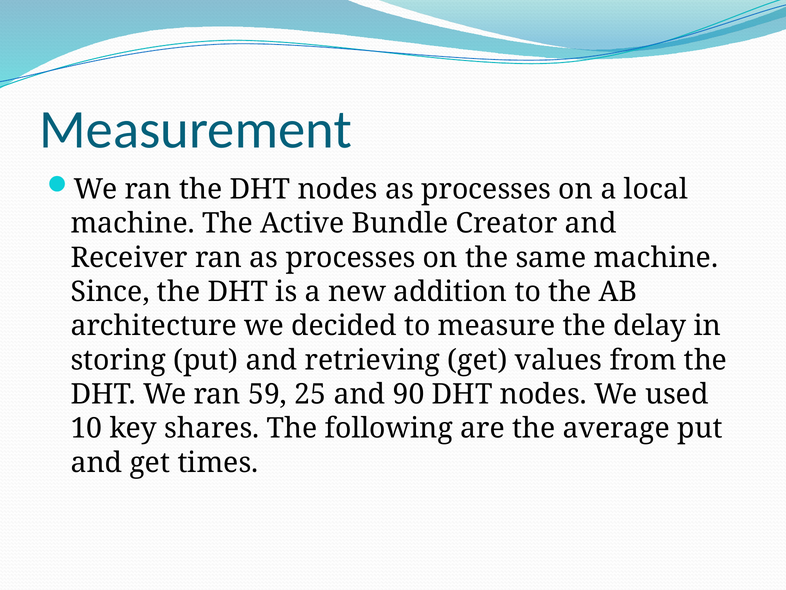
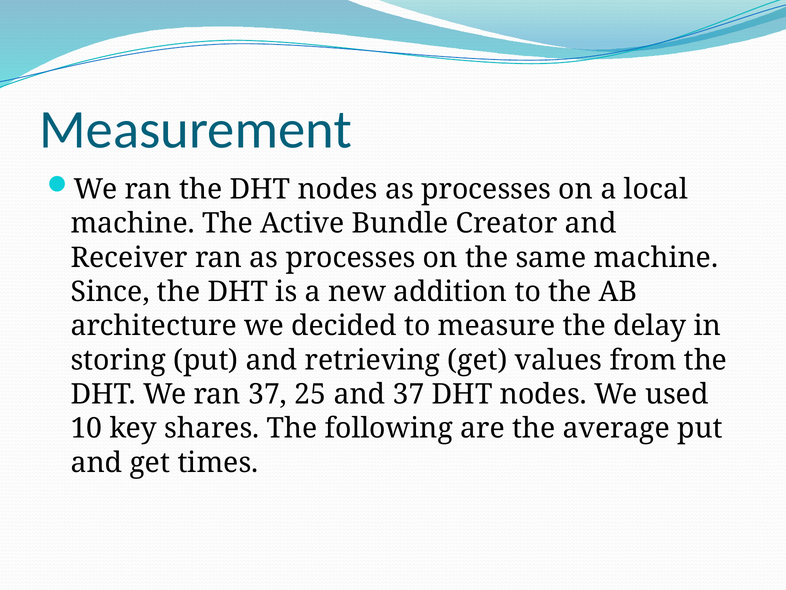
ran 59: 59 -> 37 (268, 394)
and 90: 90 -> 37 (409, 394)
